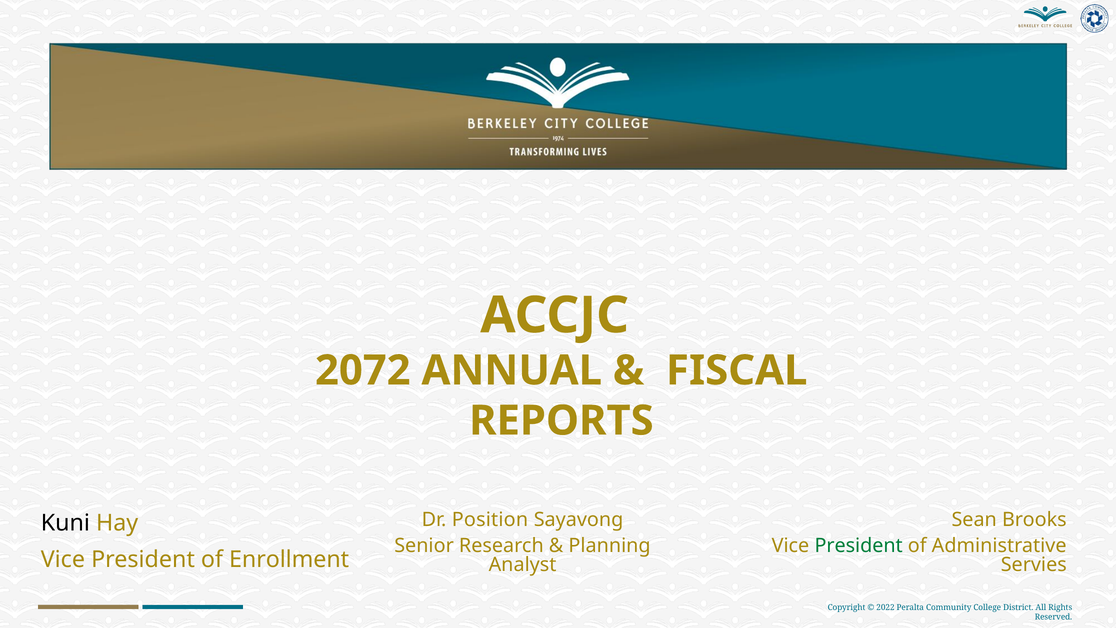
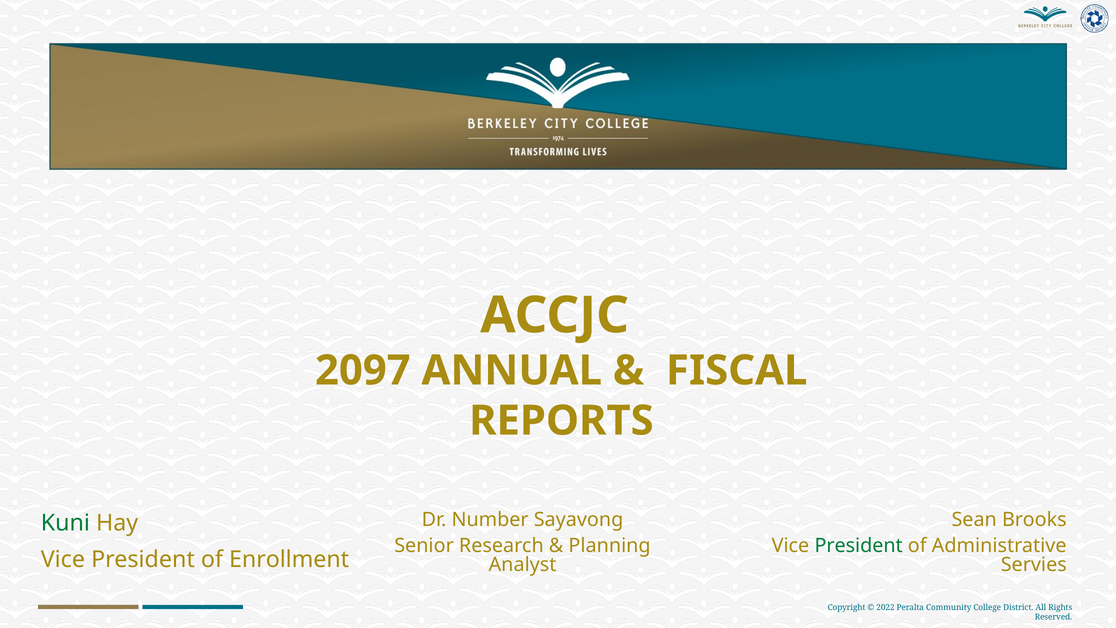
2072: 2072 -> 2097 (363, 370)
Position: Position -> Number (490, 519)
Kuni colour: black -> green (65, 523)
